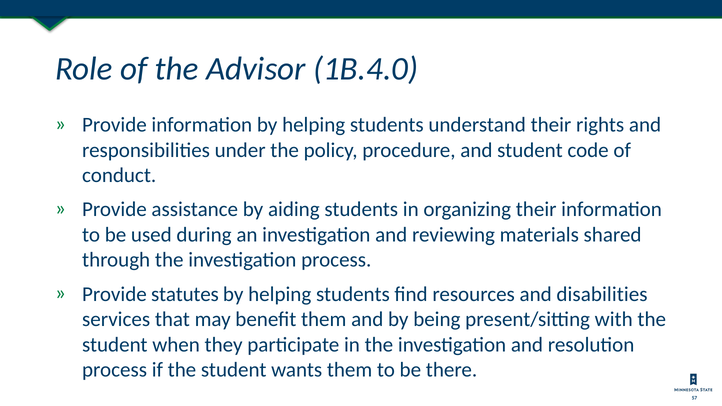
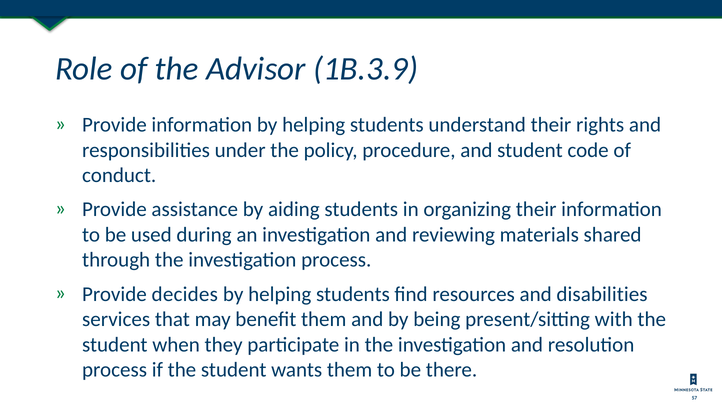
1B.4.0: 1B.4.0 -> 1B.3.9 (366, 69)
statutes: statutes -> decides (185, 294)
